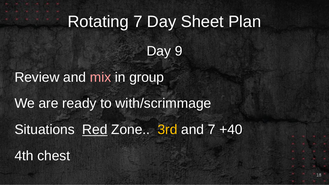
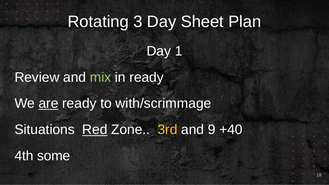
Rotating 7: 7 -> 3 (138, 22)
9: 9 -> 1 (179, 51)
mix colour: pink -> light green (101, 77)
in group: group -> ready (147, 77)
are underline: none -> present (48, 104)
and 7: 7 -> 9 (212, 130)
chest: chest -> some (54, 156)
